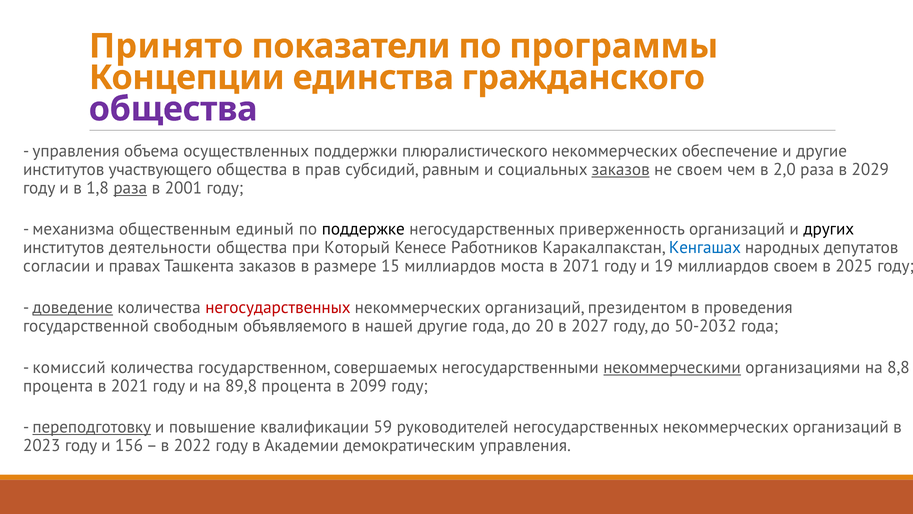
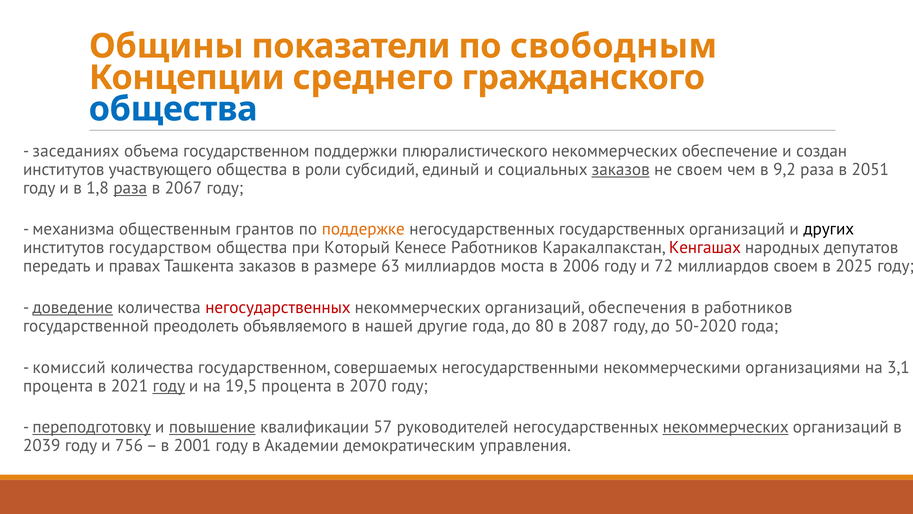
Принято: Принято -> Общины (166, 46)
программы: программы -> свободным (614, 46)
единства: единства -> среднего (373, 78)
общества colour: purple -> blue (173, 109)
управления: управления -> заседаниях (76, 151)
объема осуществленных: осуществленных -> государственном (246, 151)
и другие: другие -> создан (822, 151)
прав: прав -> роли (323, 169)
равным: равным -> единый (451, 169)
2,0: 2,0 -> 9,2 (784, 169)
2029: 2029 -> 2051 (870, 169)
2001: 2001 -> 2067 (183, 188)
единый: единый -> грантов (265, 229)
поддержке colour: black -> orange (363, 229)
приверженность: приверженность -> государственных (622, 229)
деятельности: деятельности -> государством (160, 248)
Кенгашах colour: blue -> red (705, 248)
согласии: согласии -> передать (57, 266)
15: 15 -> 63 (390, 266)
2071: 2071 -> 2006 (581, 266)
19: 19 -> 72 (664, 266)
президентом: президентом -> обеспечения (637, 307)
в проведения: проведения -> работников (748, 307)
свободным: свободным -> преодолеть (196, 326)
20: 20 -> 80 (544, 326)
2027: 2027 -> 2087 (590, 326)
50-2032: 50-2032 -> 50-2020 (705, 326)
некоммерческими underline: present -> none (672, 367)
8,8: 8,8 -> 3,1 (898, 367)
году underline: none -> present (169, 386)
89,8: 89,8 -> 19,5 (241, 386)
2099: 2099 -> 2070 (368, 386)
повышение underline: none -> present (212, 427)
59: 59 -> 57 (383, 427)
некоммерческих underline: none -> present (726, 427)
2023: 2023 -> 2039 (42, 445)
156: 156 -> 756 (129, 445)
2022: 2022 -> 2001 (192, 445)
